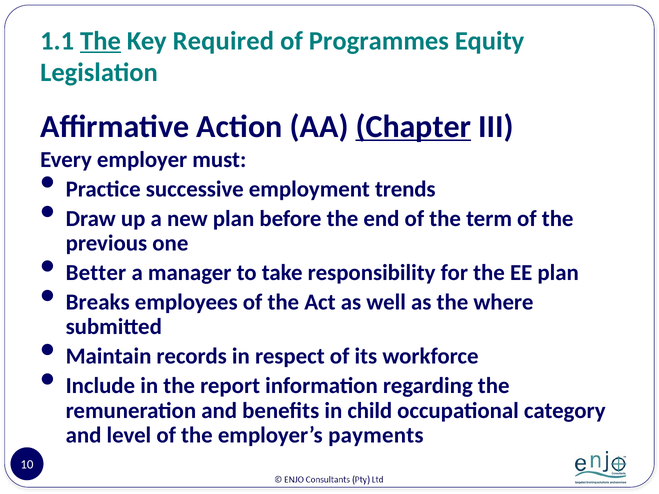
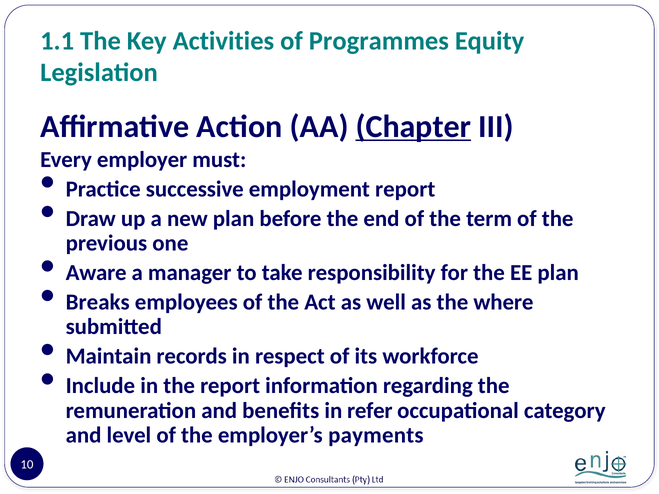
The underline: present -> none (100, 41)
Required: Required -> Activities (223, 41)
employment trends: trends -> report (405, 189)
Better: Better -> Aware (96, 273)
child: child -> refer (370, 411)
